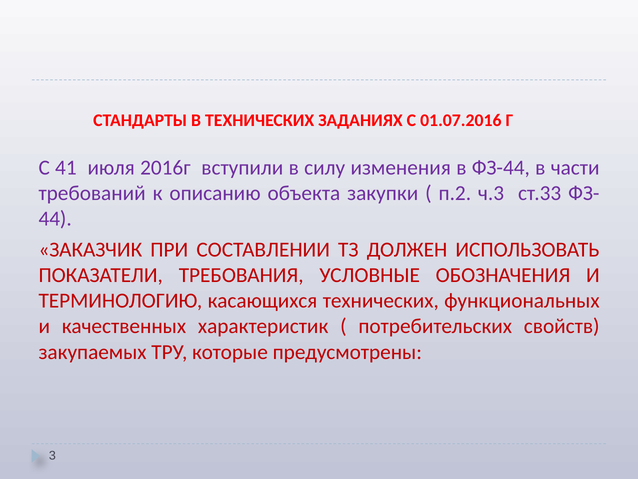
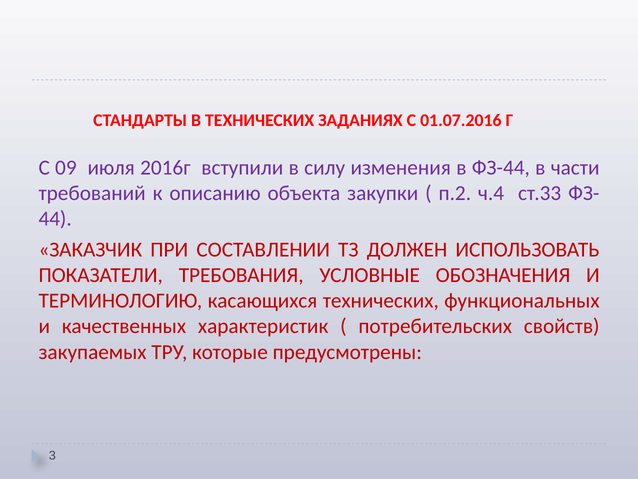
41: 41 -> 09 (66, 168)
ч.3: ч.3 -> ч.4 (491, 193)
